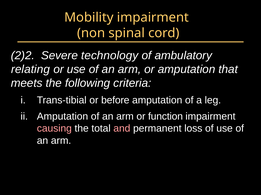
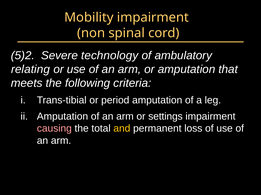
2)2: 2)2 -> 5)2 (23, 56)
before: before -> period (115, 100)
function: function -> settings (165, 117)
and colour: pink -> yellow (122, 129)
